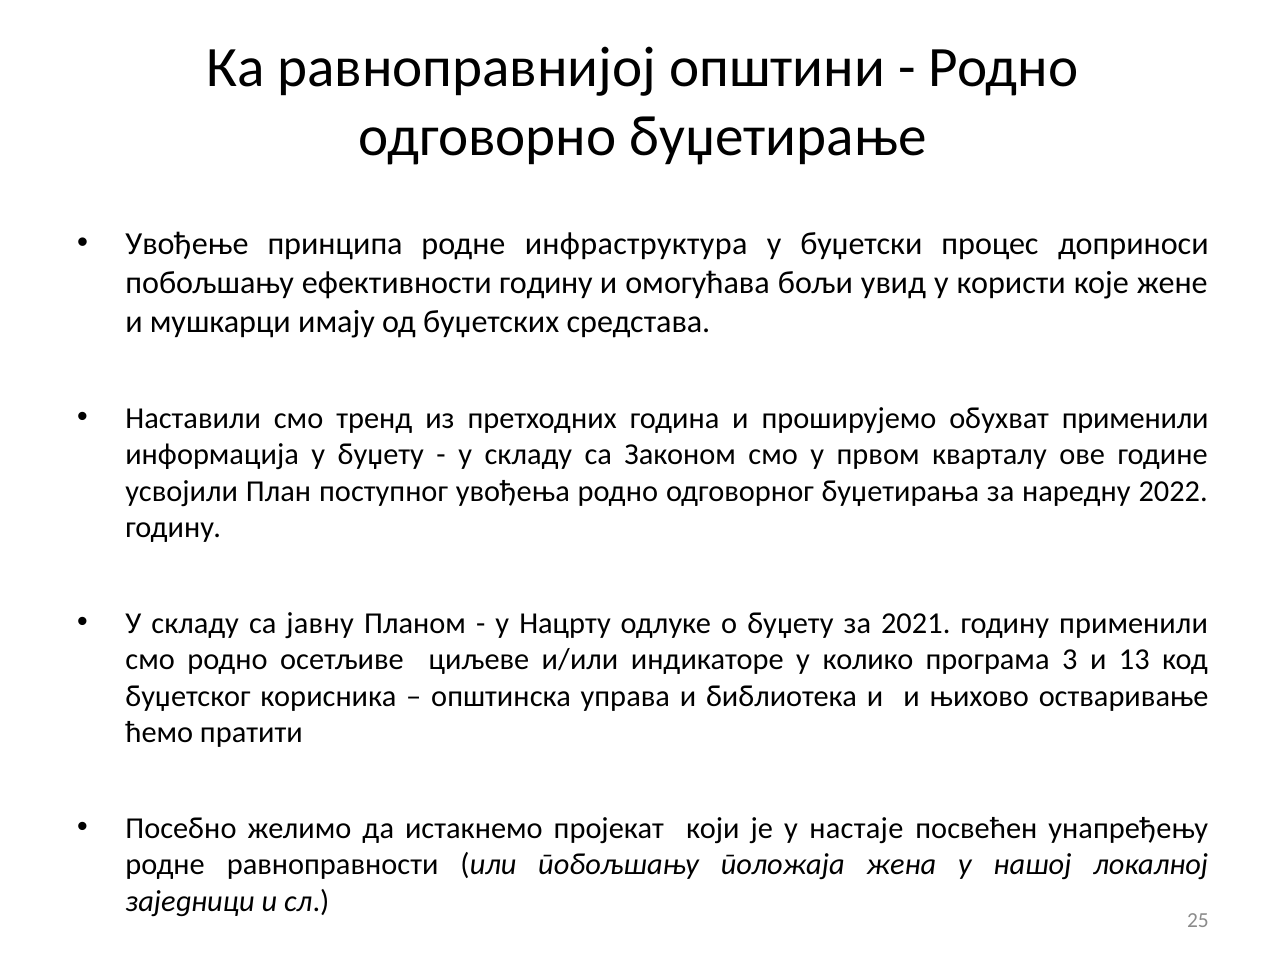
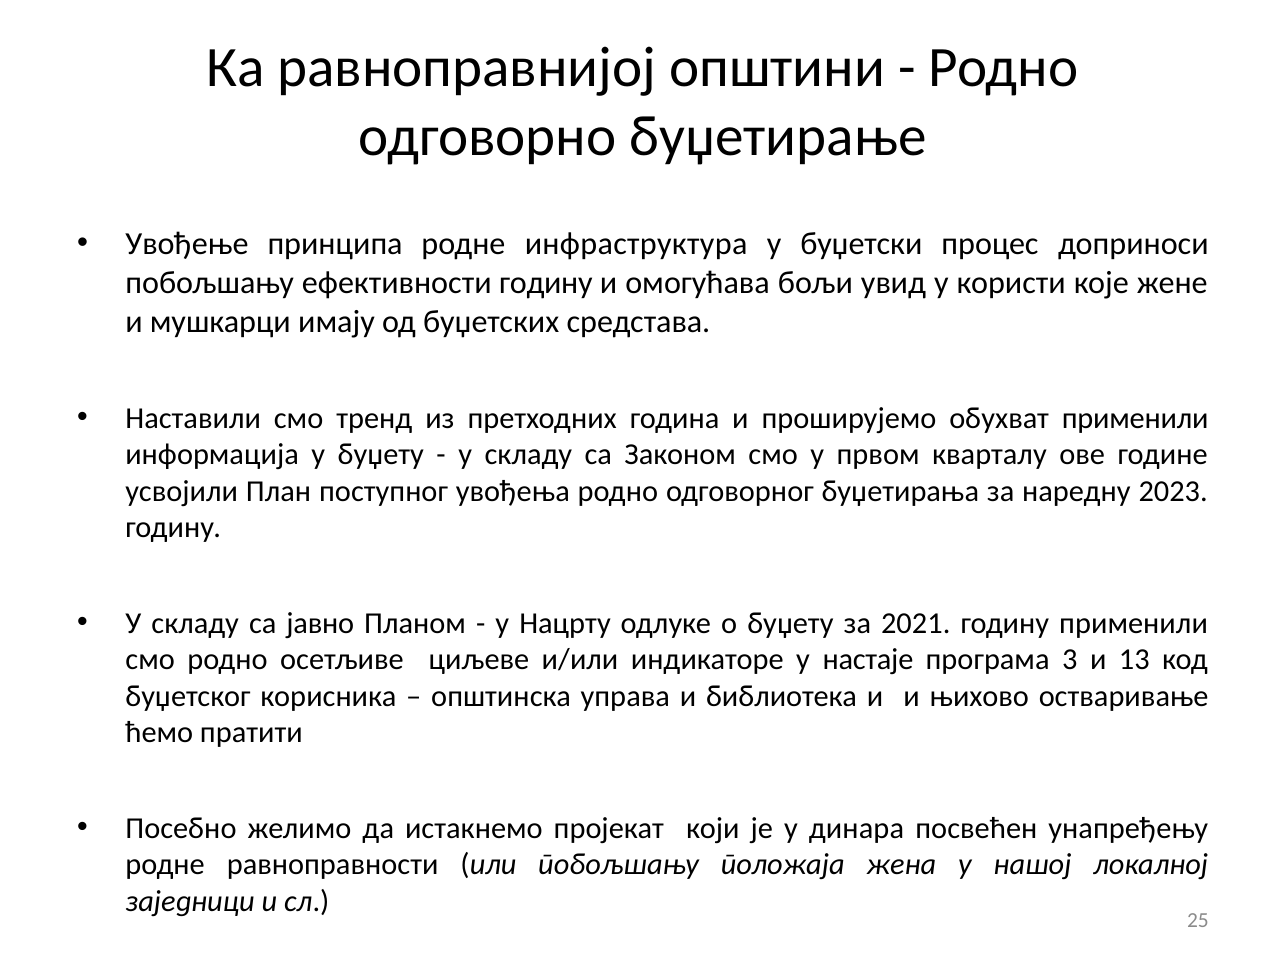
2022: 2022 -> 2023 (1173, 491)
јавну: јавну -> јавно (320, 624)
колико: колико -> настаје (868, 660)
настаје: настаје -> динара (856, 829)
